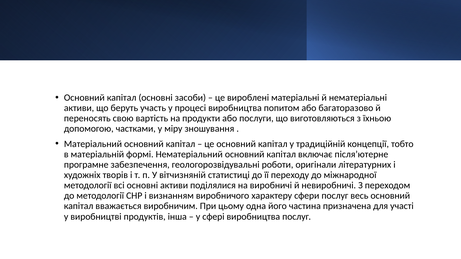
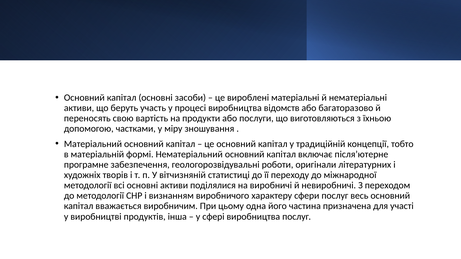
попитом: попитом -> відомств (282, 108)
